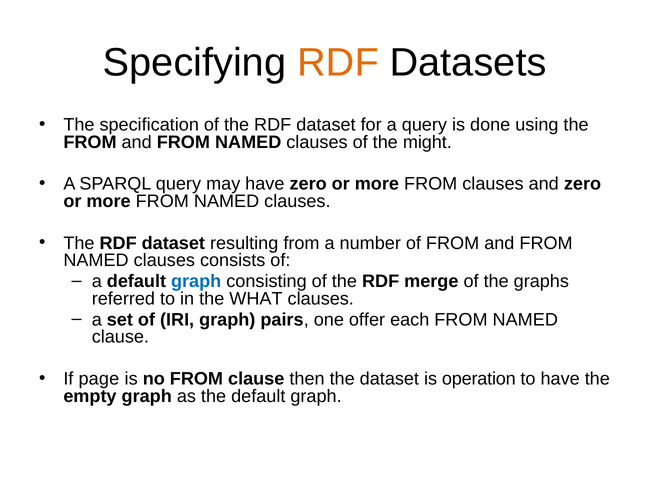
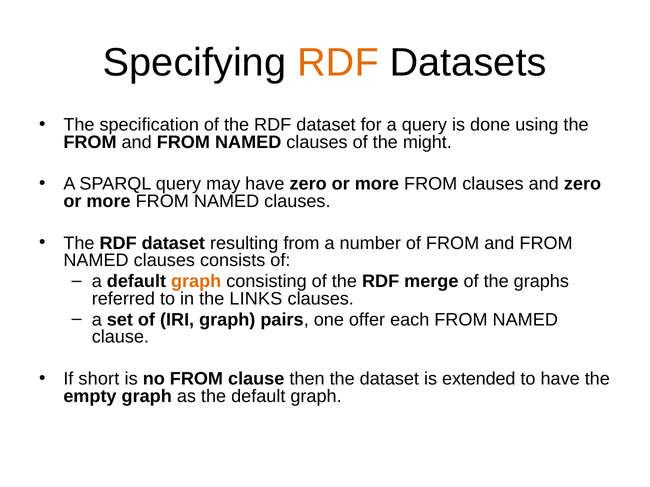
graph colour: blue -> orange (196, 282)
WHAT: WHAT -> LINKS (256, 299)
page: page -> short (99, 379)
operation: operation -> extended (479, 379)
